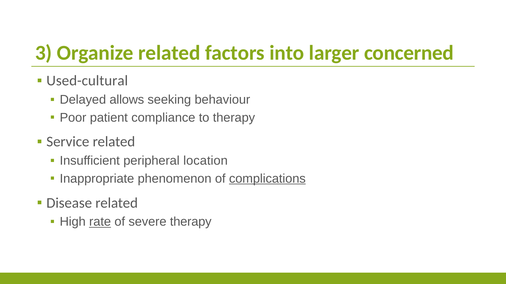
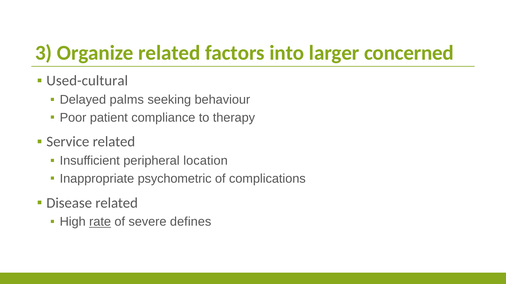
allows: allows -> palms (127, 100)
phenomenon: phenomenon -> psychometric (175, 179)
complications underline: present -> none (267, 179)
severe therapy: therapy -> defines (191, 222)
